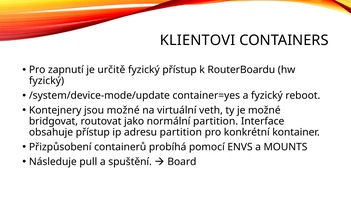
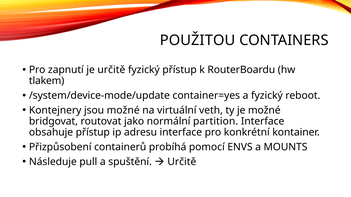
KLIENTOVI: KLIENTOVI -> POUŽITOU (198, 41)
fyzický: fyzický -> tlakem (47, 81)
adresu partition: partition -> interface (181, 133)
Board: Board -> Určitě (182, 162)
